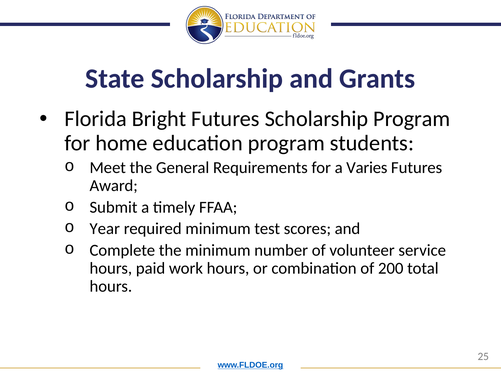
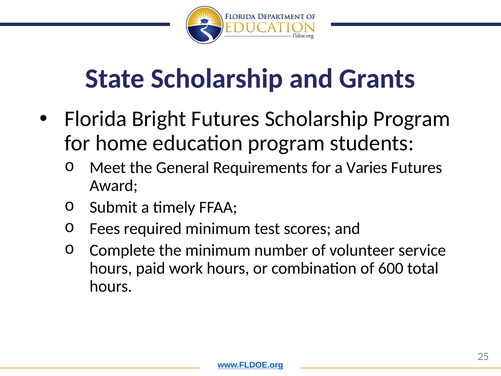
Year: Year -> Fees (105, 229)
200: 200 -> 600 (391, 268)
